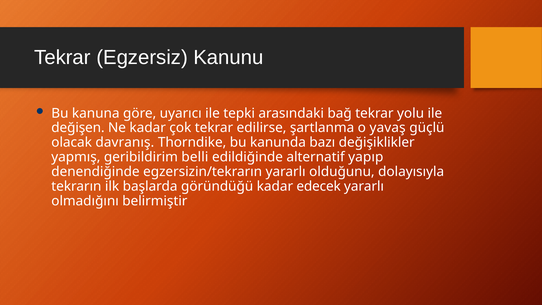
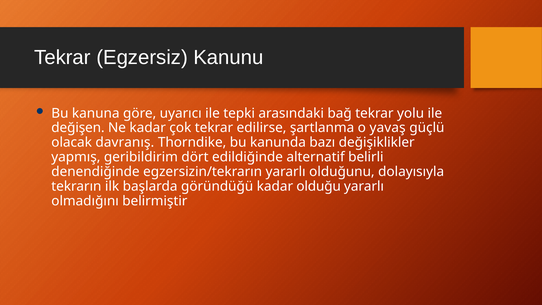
belli: belli -> dört (195, 157)
yapıp: yapıp -> belirli (366, 157)
edecek: edecek -> olduğu (319, 186)
